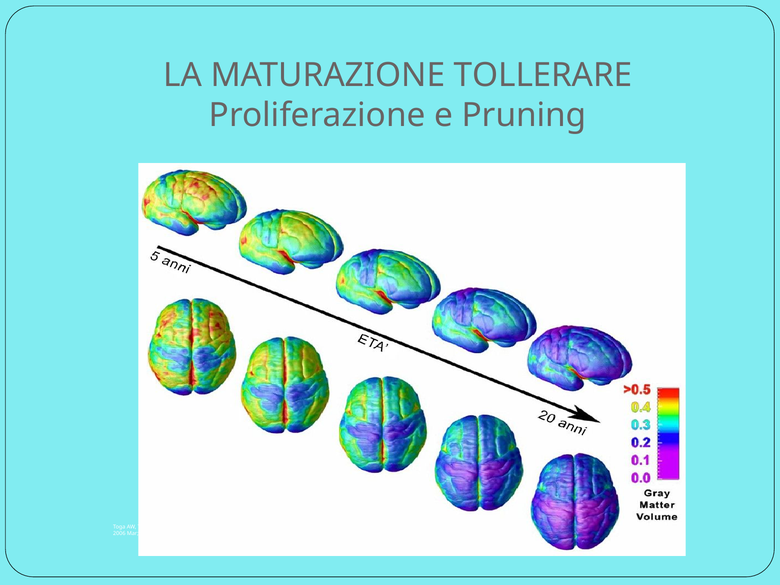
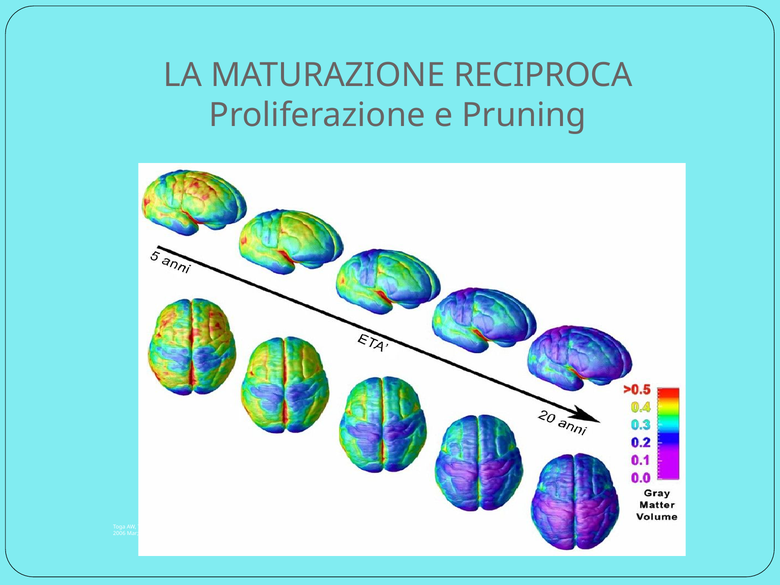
TOLLERARE: TOLLERARE -> RECIPROCA (543, 75)
